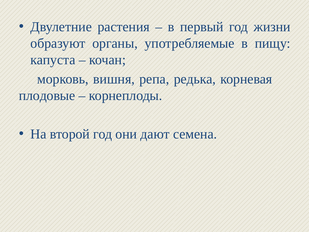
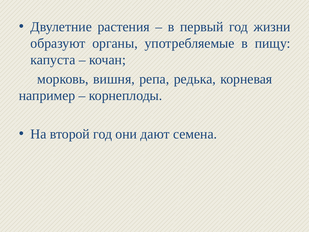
плодовые: плодовые -> например (47, 96)
